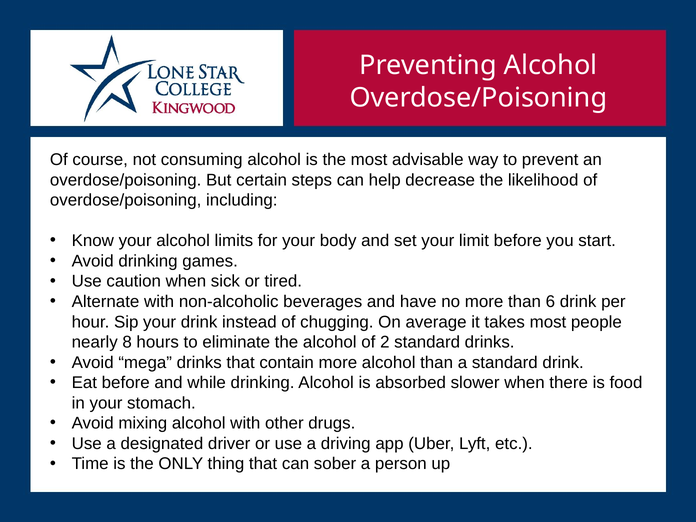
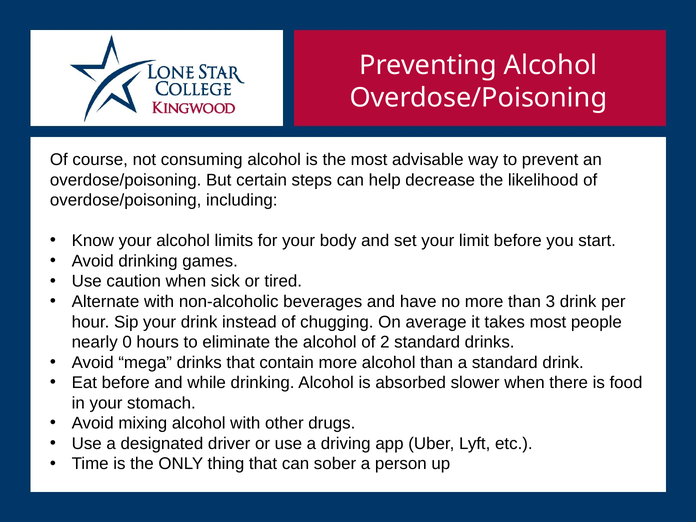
6: 6 -> 3 (550, 302)
8: 8 -> 0 (127, 342)
